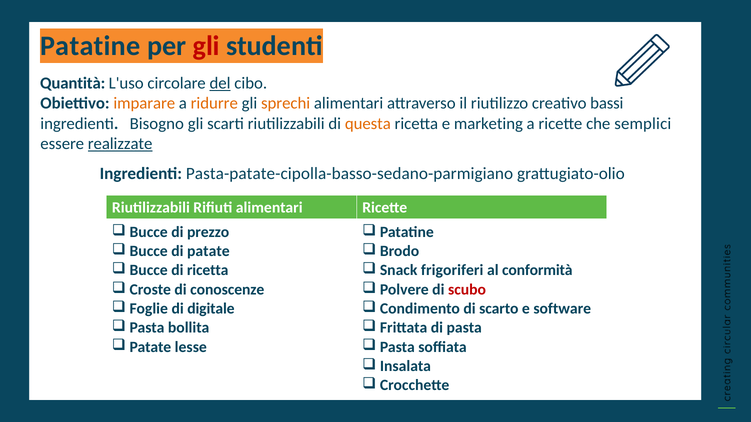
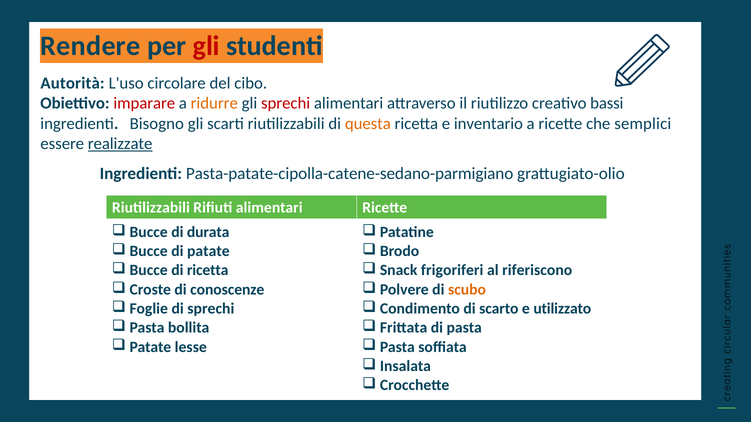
Patatine: Patatine -> Rendere (90, 46)
Quantità: Quantità -> Autorità (73, 83)
del underline: present -> none (220, 83)
imparare colour: orange -> red (144, 104)
sprechi colour: orange -> red (286, 104)
marketing: marketing -> inventario (488, 124)
Pasta-patate-cipolla-basso-sedano-parmigiano: Pasta-patate-cipolla-basso-sedano-parmigiano -> Pasta-patate-cipolla-catene-sedano-parmigiano (350, 174)
prezzo: prezzo -> durata (208, 232)
conformità: conformità -> riferiscono (537, 271)
scubo colour: red -> orange (467, 290)
di digitale: digitale -> sprechi (211, 309)
software: software -> utilizzato (562, 309)
